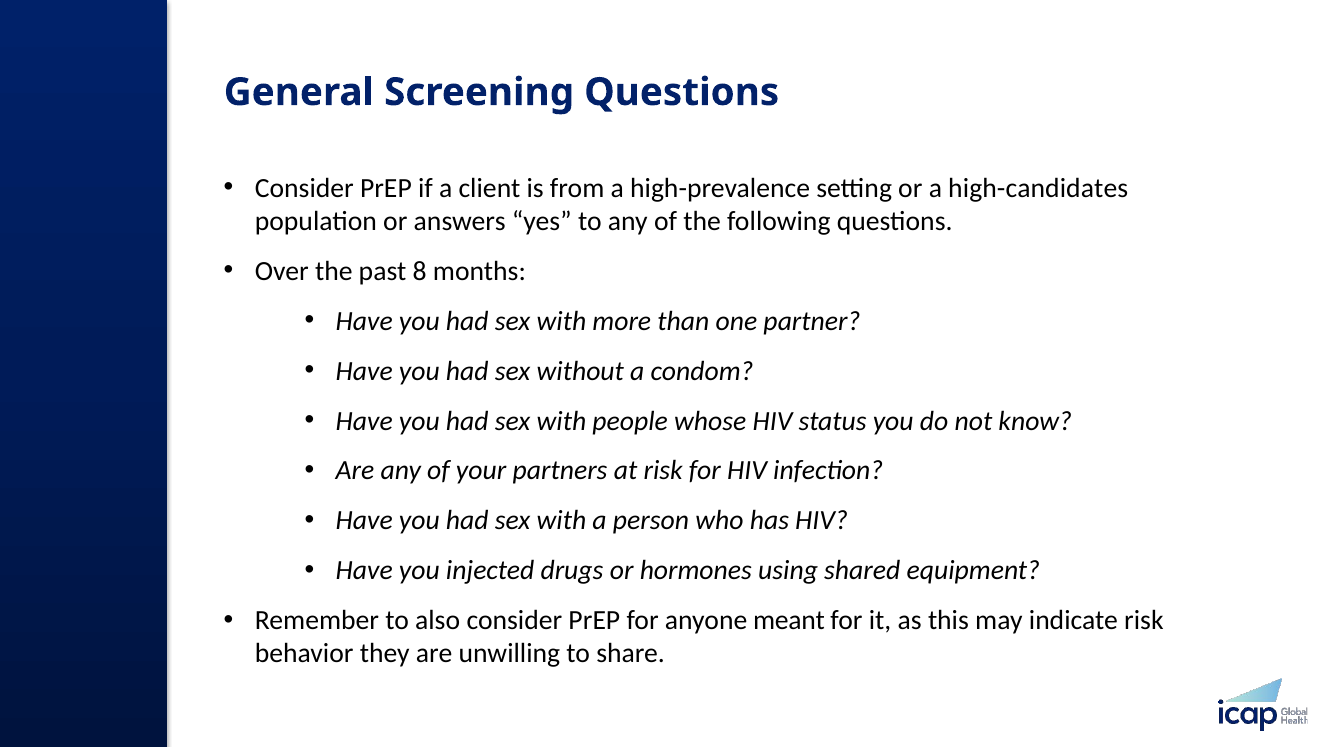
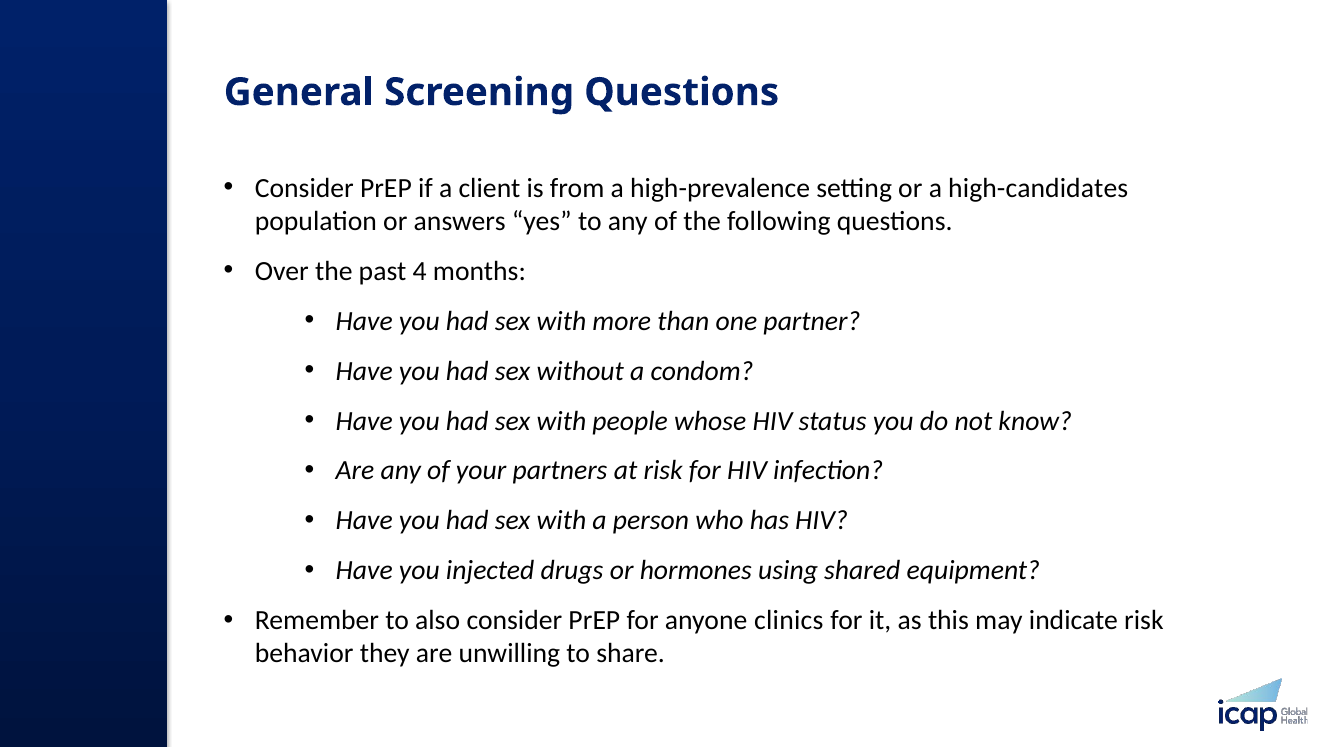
8: 8 -> 4 (420, 271)
meant: meant -> clinics (789, 620)
